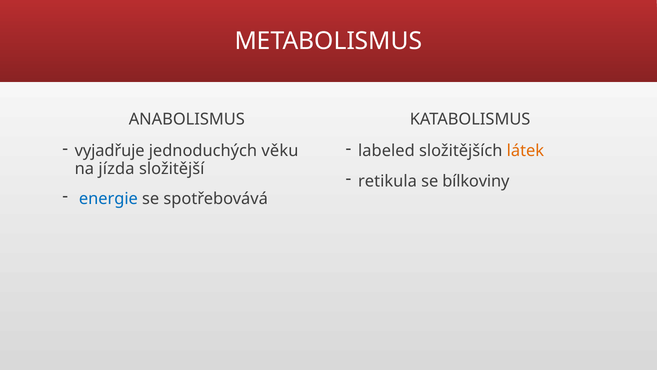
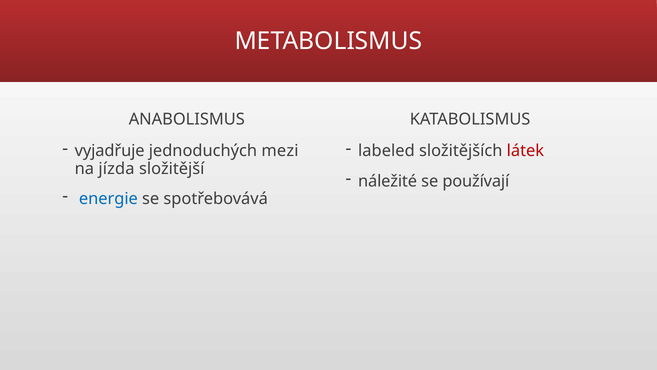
věku: věku -> mezi (280, 151)
látek colour: orange -> red (525, 151)
retikula: retikula -> náležité (388, 181)
bílkoviny: bílkoviny -> používají (476, 181)
